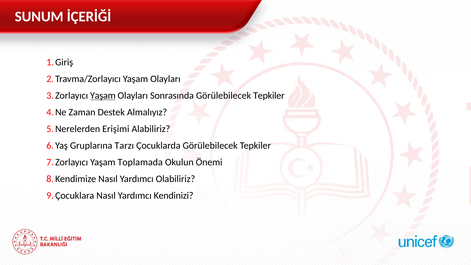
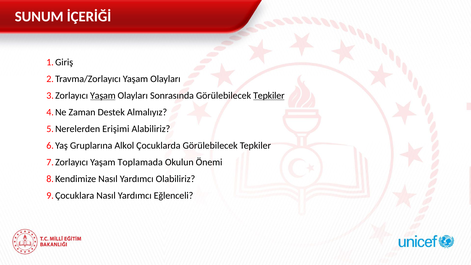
Tepkiler underline: none -> present (269, 96)
Tarzı: Tarzı -> Alkol (124, 146)
Kendinizi: Kendinizi -> Eğlenceli (174, 196)
